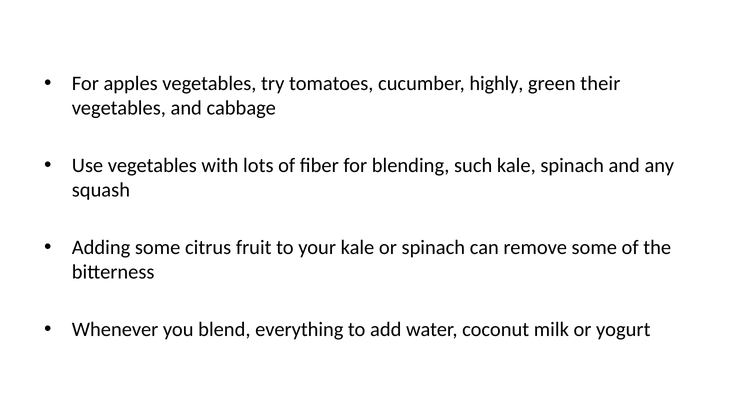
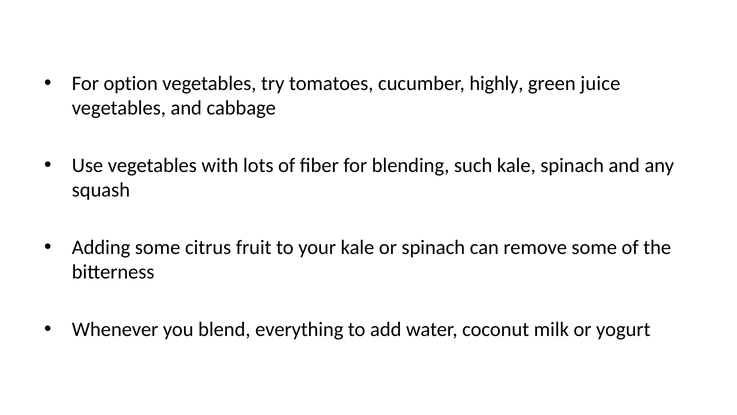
apples: apples -> option (131, 83)
their: their -> juice (600, 83)
